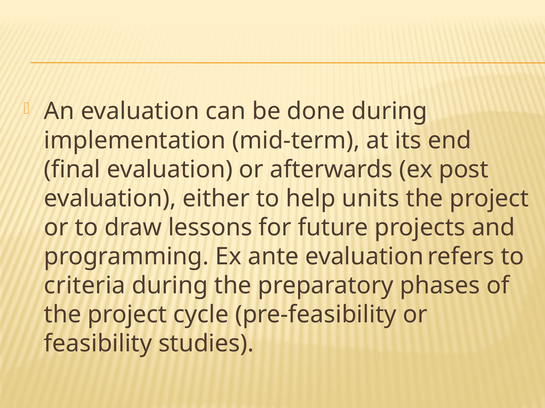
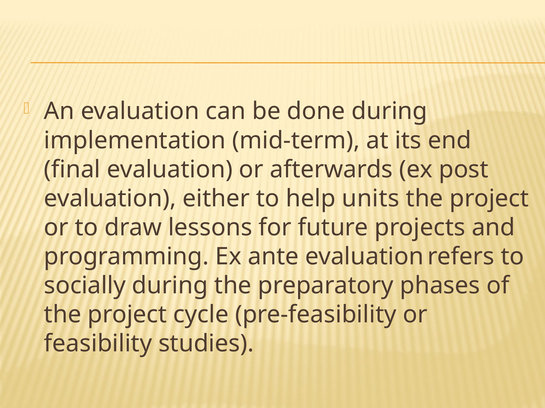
criteria: criteria -> socially (85, 286)
